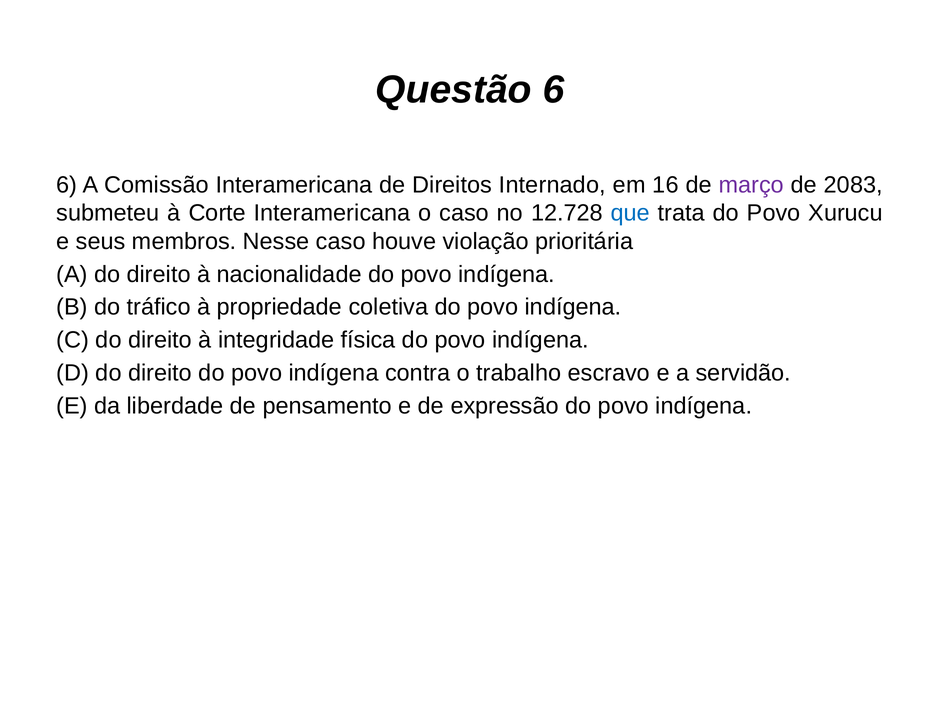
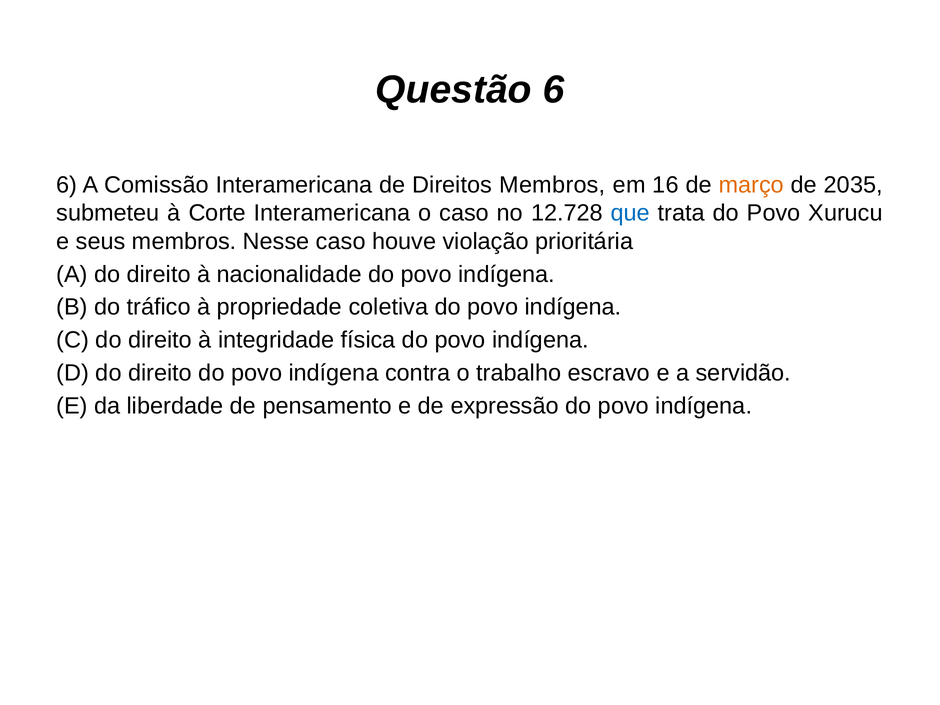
Direitos Internado: Internado -> Membros (552, 185)
março colour: purple -> orange (751, 185)
2083: 2083 -> 2035 (853, 185)
